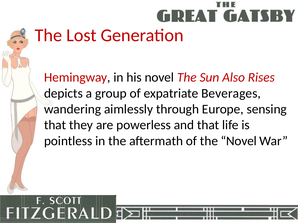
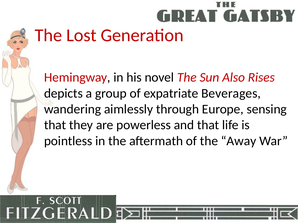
the Novel: Novel -> Away (239, 141)
